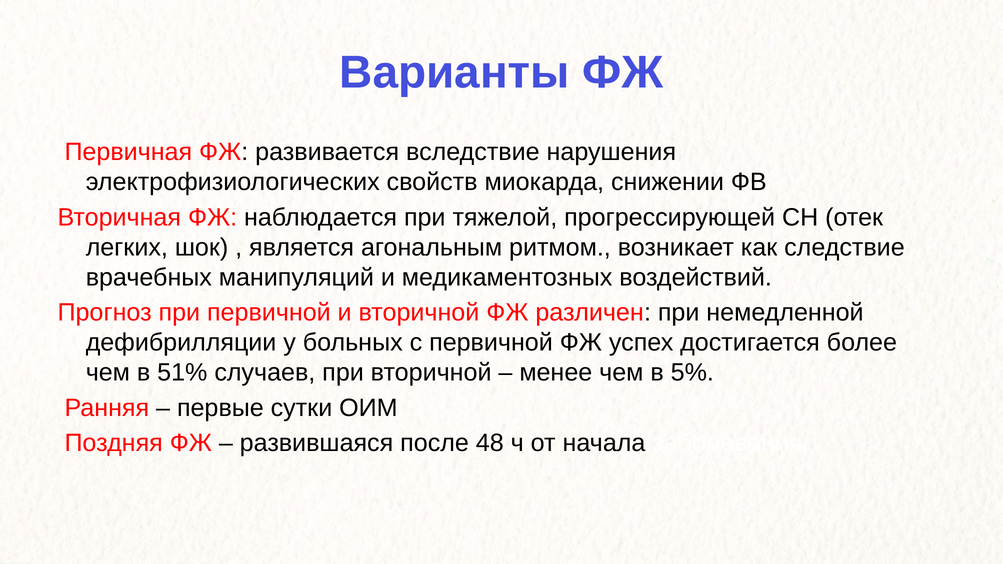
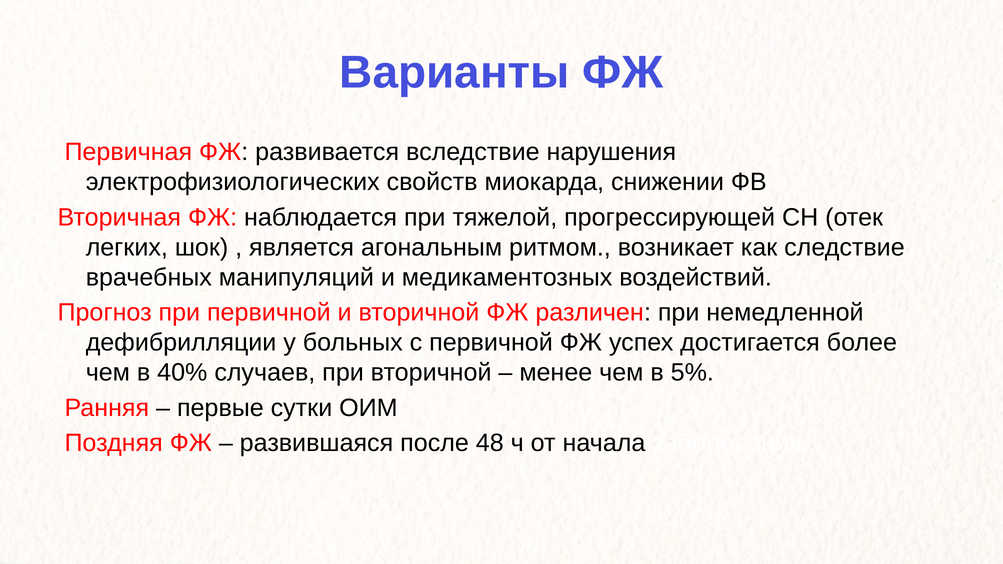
51%: 51% -> 40% (182, 373)
